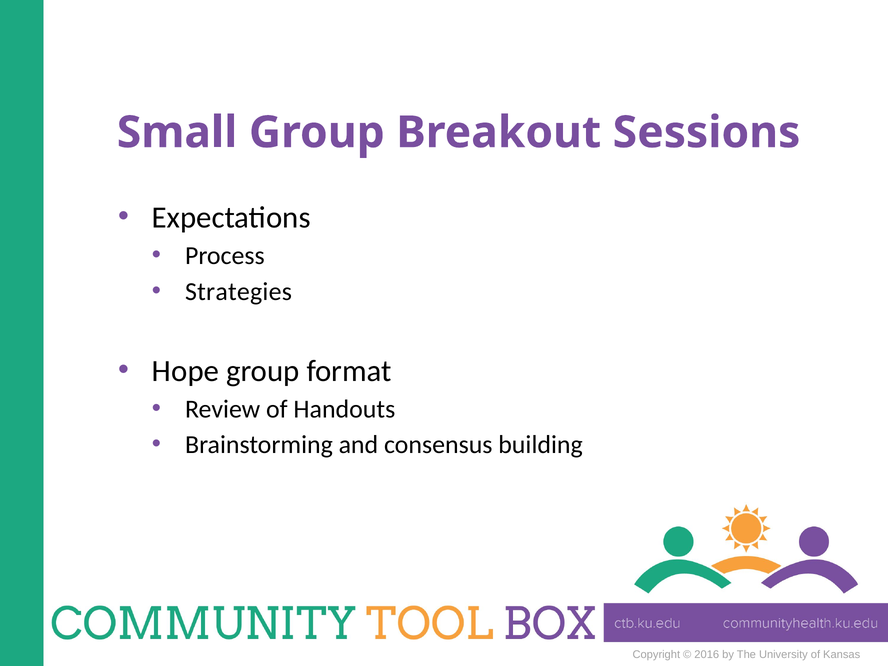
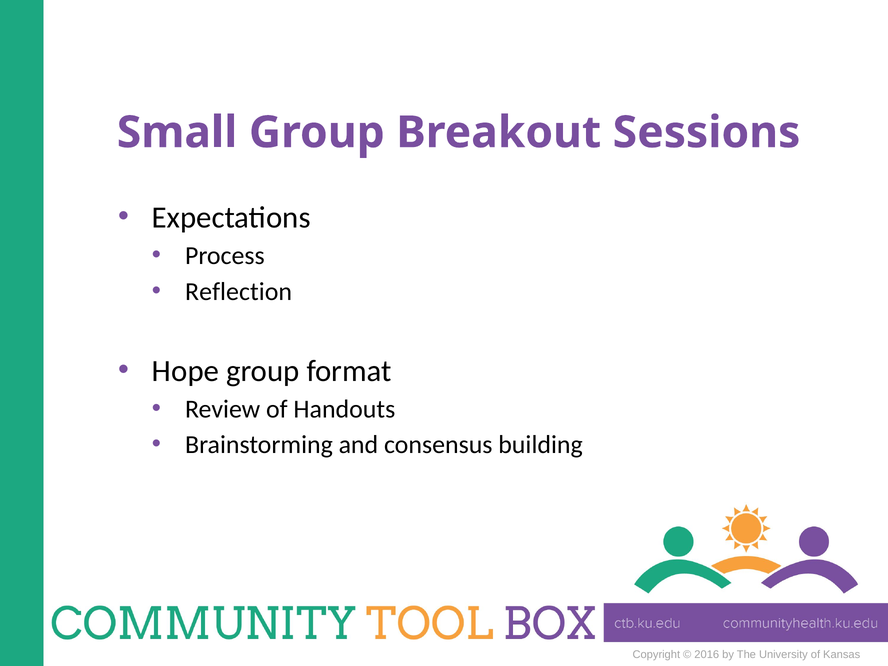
Strategies: Strategies -> Reflection (239, 291)
